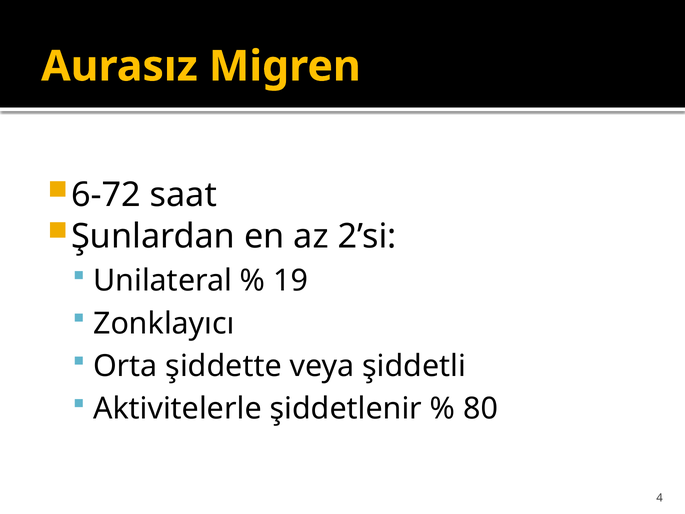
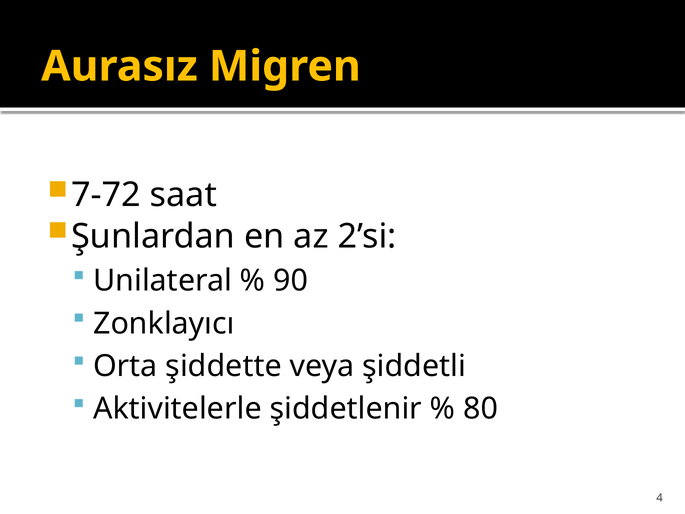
6-72: 6-72 -> 7-72 (106, 195)
19: 19 -> 90 (291, 281)
